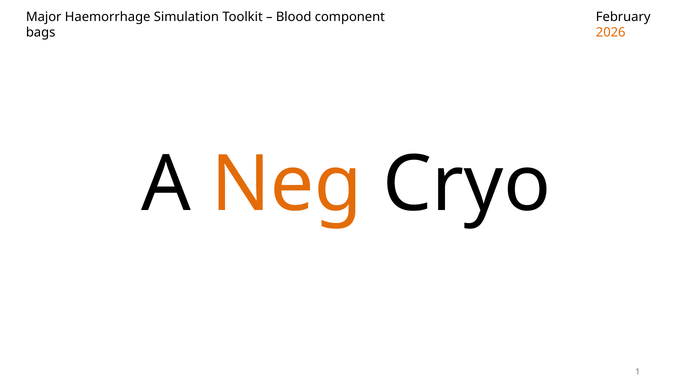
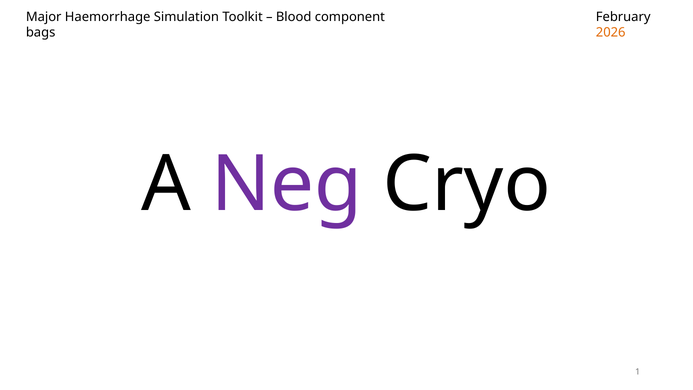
Neg colour: orange -> purple (287, 184)
